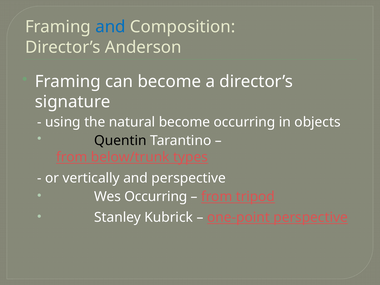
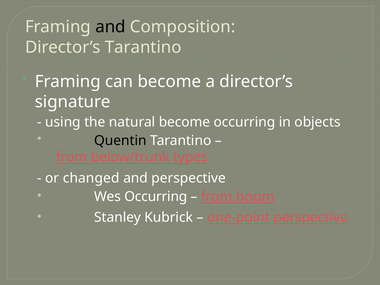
and colour: blue -> black (110, 27)
Director’s Anderson: Anderson -> Tarantino (143, 47)
vertically: vertically -> changed (91, 178)
tripod: tripod -> boom (255, 197)
